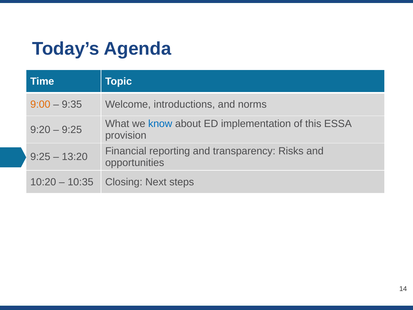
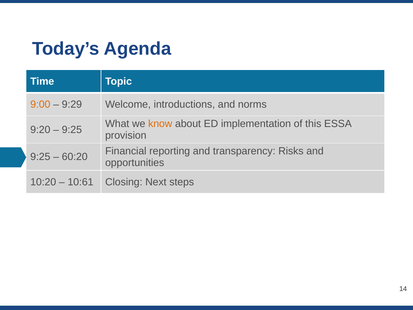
9:35: 9:35 -> 9:29 (72, 104)
know colour: blue -> orange (160, 124)
13:20: 13:20 -> 60:20 (75, 157)
10:35: 10:35 -> 10:61 (81, 182)
